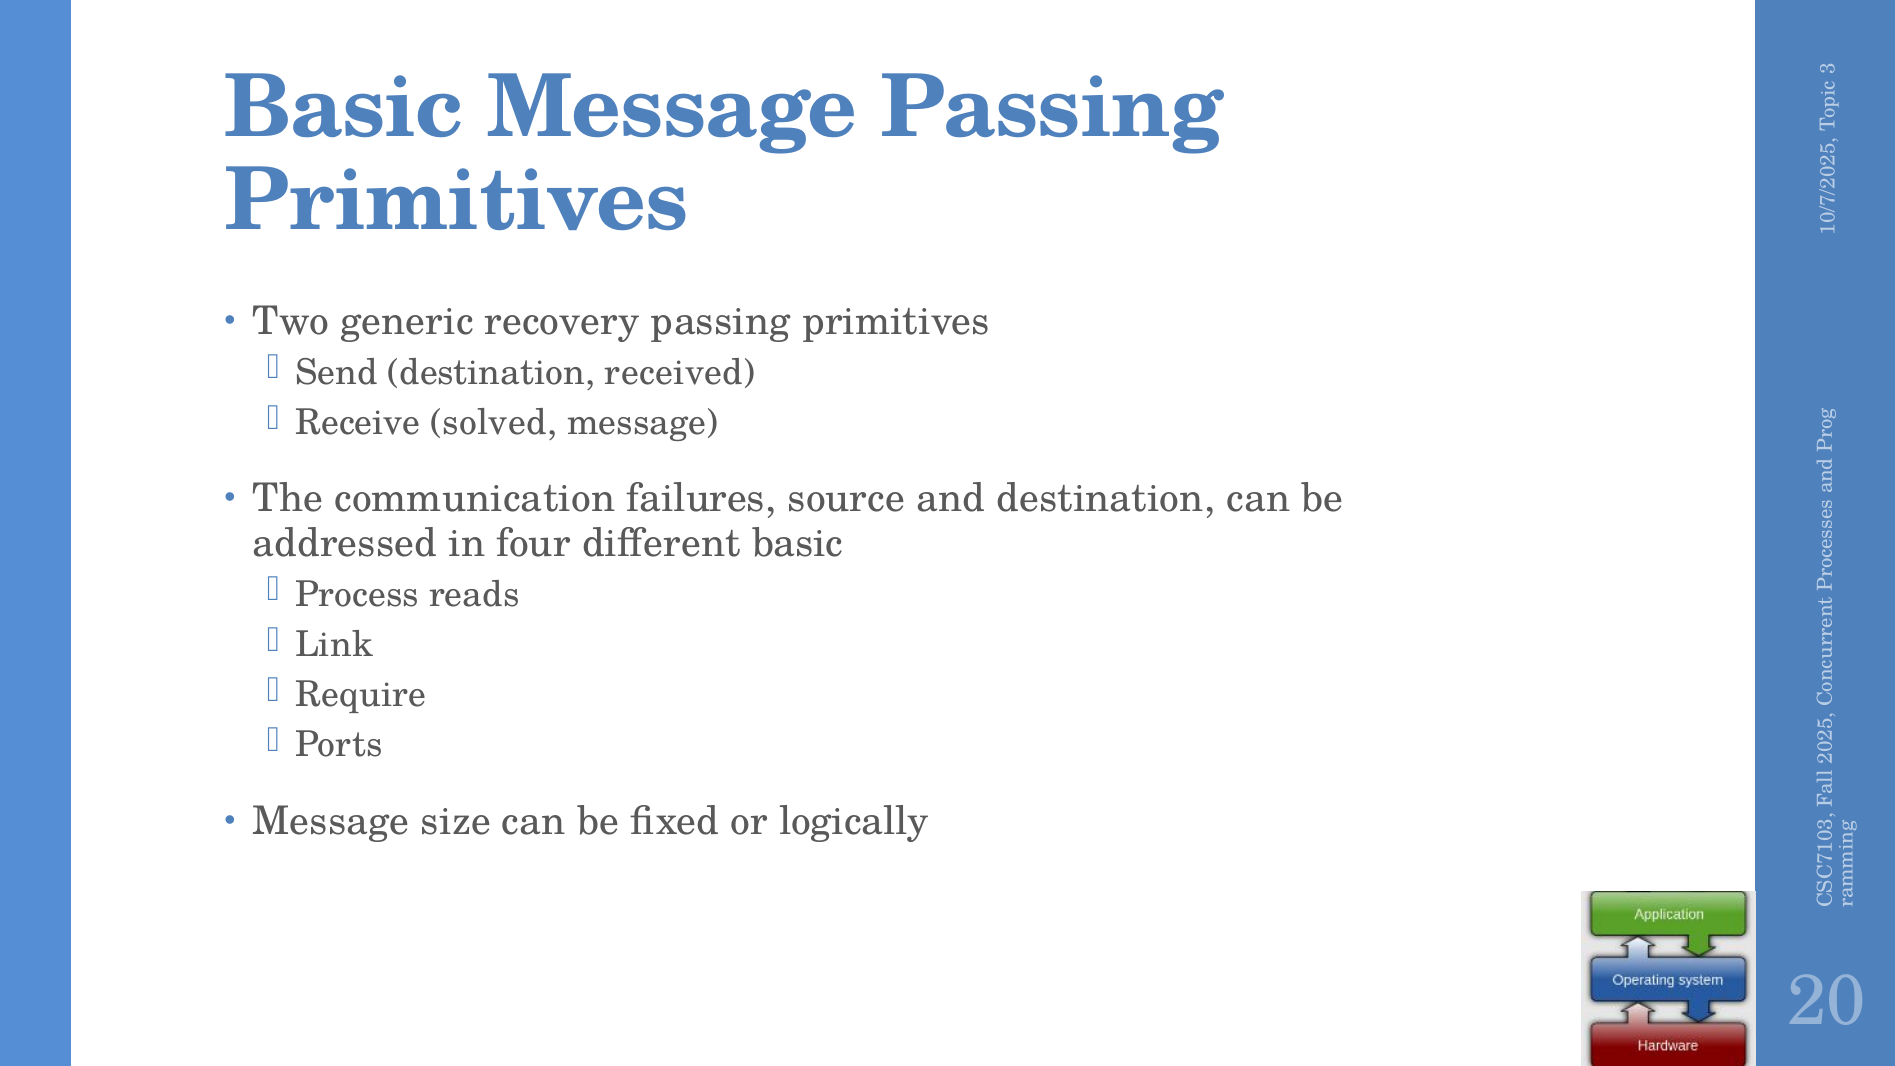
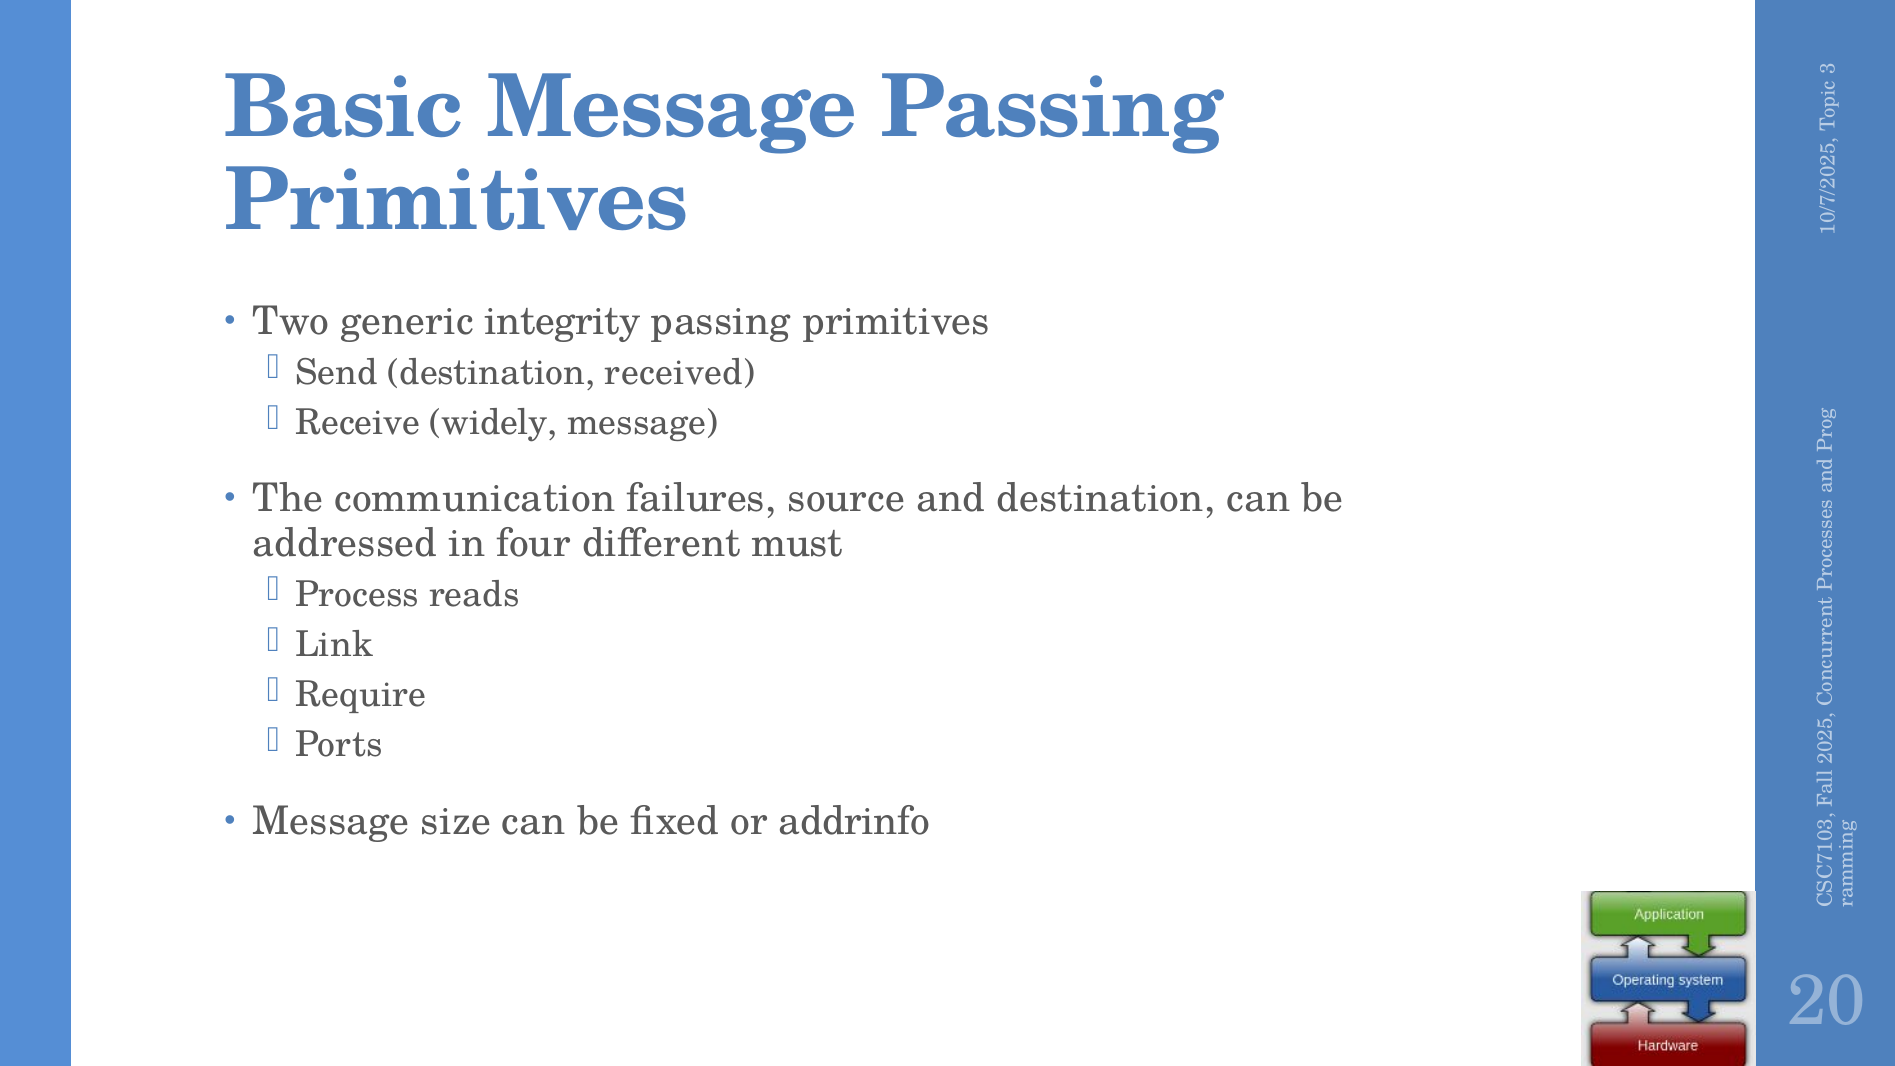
recovery: recovery -> integrity (562, 321)
solved: solved -> widely (494, 423)
different basic: basic -> must (797, 543)
logically: logically -> addrinfo (854, 821)
